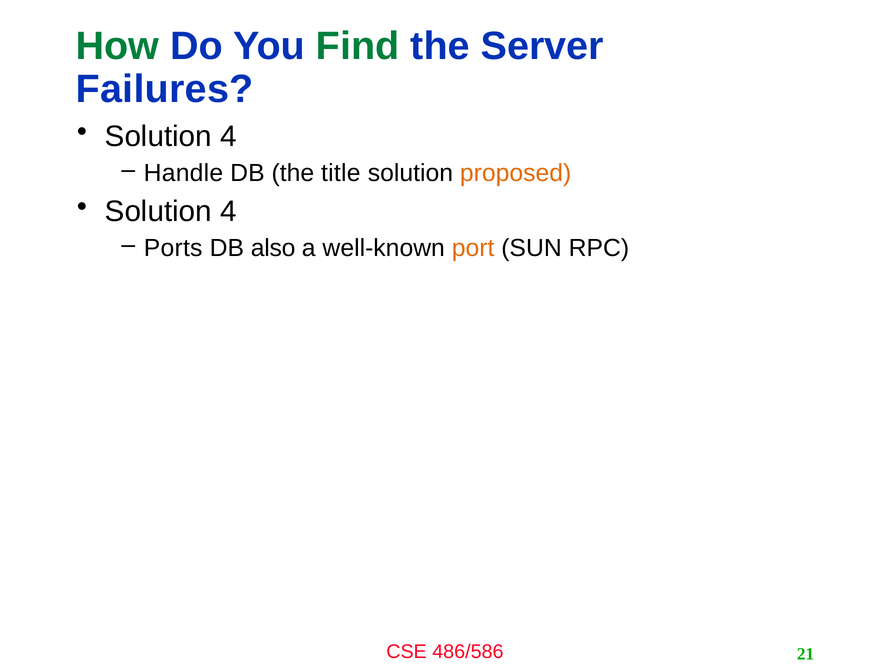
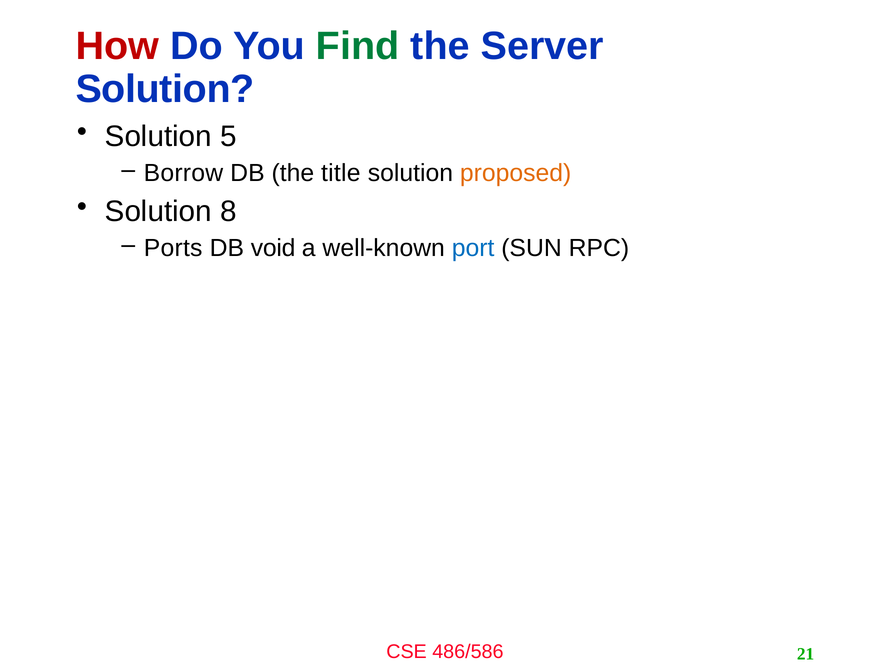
How colour: green -> red (117, 46)
Failures: Failures -> Solution (165, 89)
4: 4 -> 5 (228, 137)
Handle: Handle -> Borrow (183, 173)
4: 4 -> 8 (228, 212)
also: also -> void (273, 248)
port colour: orange -> blue (473, 248)
